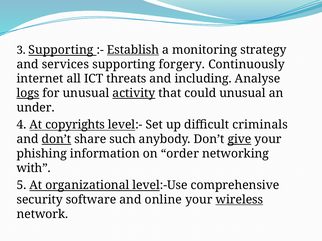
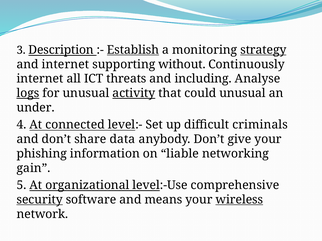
3 Supporting: Supporting -> Description (61, 50)
strategy underline: none -> present (263, 50)
and services: services -> internet (65, 64)
forgery: forgery -> without (182, 64)
copyrights: copyrights -> connected (75, 125)
don’t underline: present -> none (56, 139)
such: such -> data (122, 139)
give underline: present -> none (239, 139)
order: order -> liable (180, 154)
with: with -> gain (33, 168)
security underline: none -> present (40, 200)
online: online -> means (163, 200)
